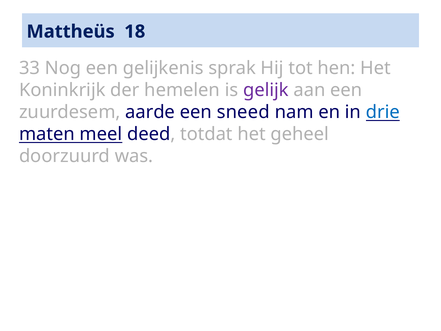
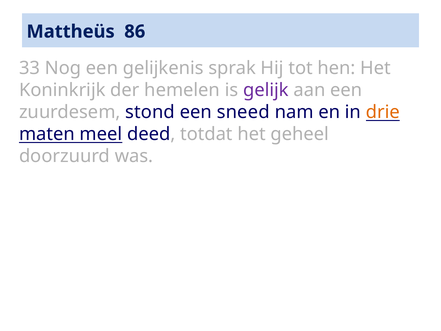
18: 18 -> 86 (135, 32)
aarde: aarde -> stond (150, 112)
drie colour: blue -> orange (383, 112)
